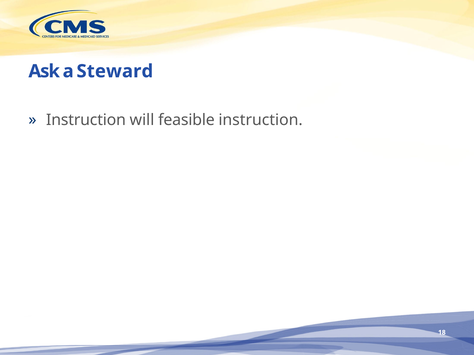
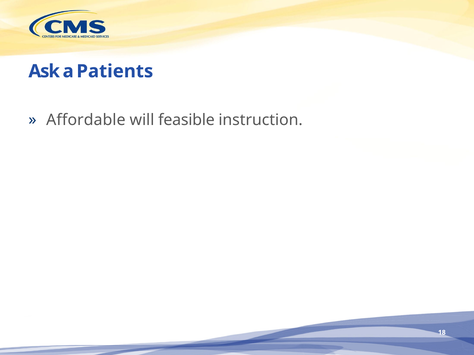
Steward: Steward -> Patients (115, 71)
Instruction: Instruction -> Affordable (86, 120)
